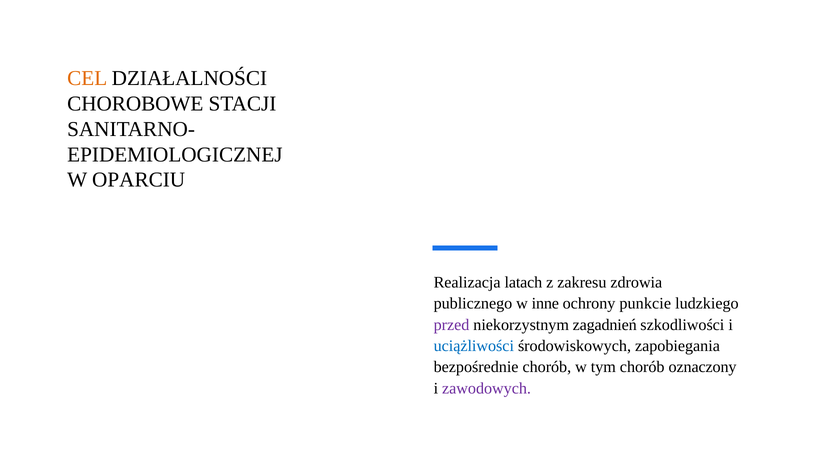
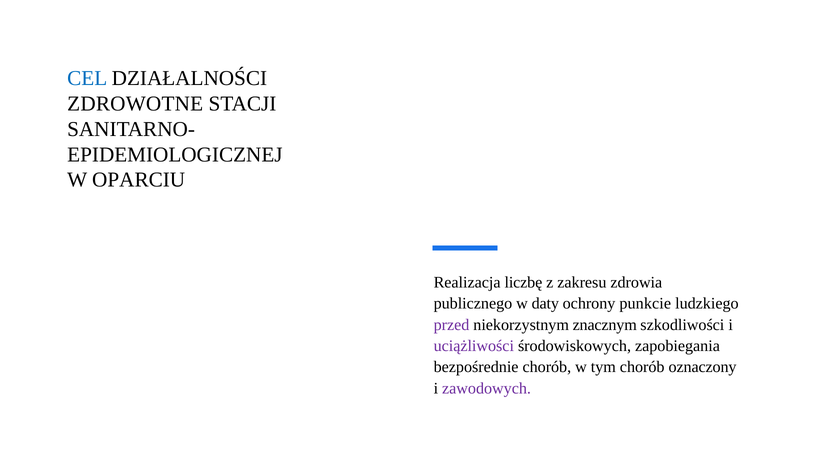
CEL colour: orange -> blue (87, 78)
CHOROBOWE: CHOROBOWE -> ZDROWOTNE (135, 104)
latach: latach -> liczbę (523, 282)
inne: inne -> daty (545, 304)
zagadnień: zagadnień -> znacznym (605, 325)
uciążliwości colour: blue -> purple (474, 346)
